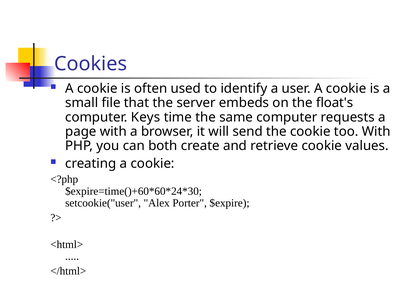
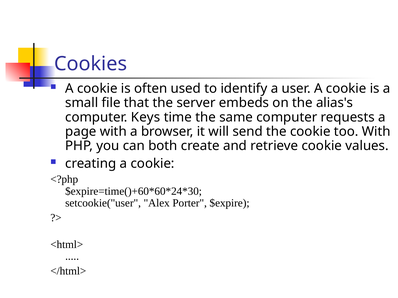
float's: float's -> alias's (335, 103)
